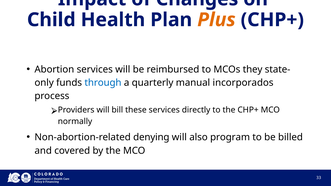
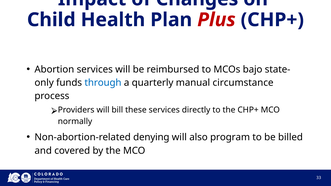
Plus colour: orange -> red (216, 20)
they: they -> bajo (253, 69)
incorporados: incorporados -> circumstance (243, 83)
